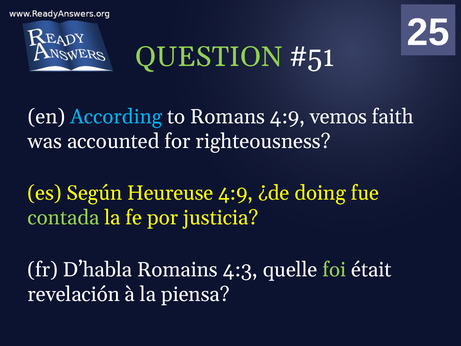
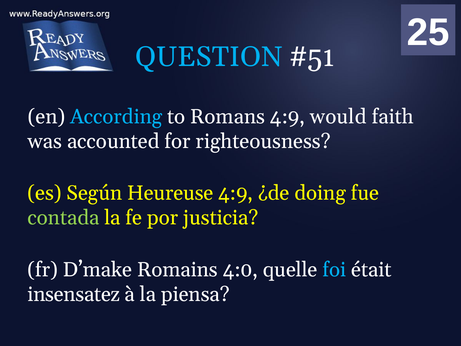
QUESTION colour: light green -> light blue (209, 57)
vemos: vemos -> would (338, 117)
D’habla: D’habla -> D’make (97, 270)
4:3: 4:3 -> 4:0 (240, 270)
foi colour: light green -> light blue (334, 270)
revelación: revelación -> insensatez (74, 294)
